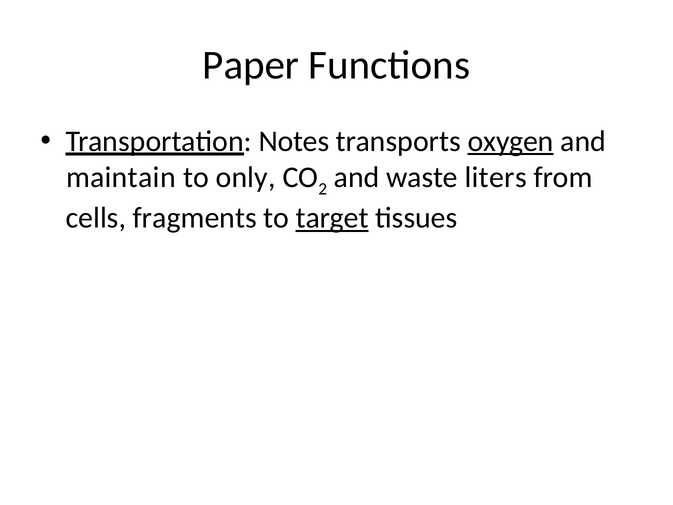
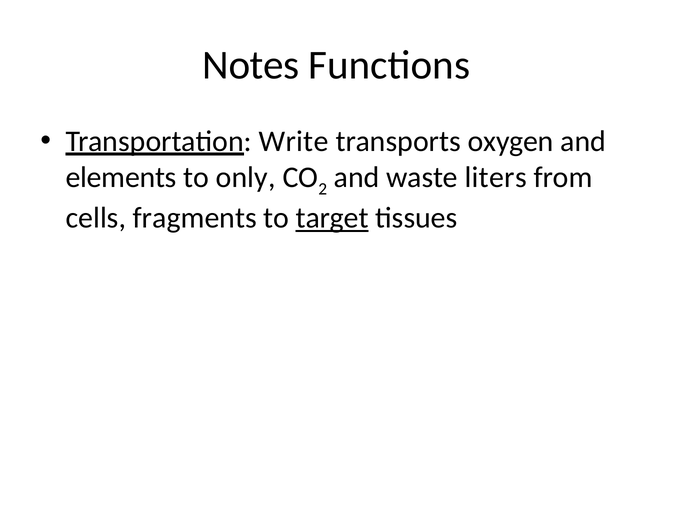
Paper: Paper -> Notes (251, 65)
Notes: Notes -> Write (294, 141)
oxygen underline: present -> none (511, 141)
maintain: maintain -> elements (121, 177)
